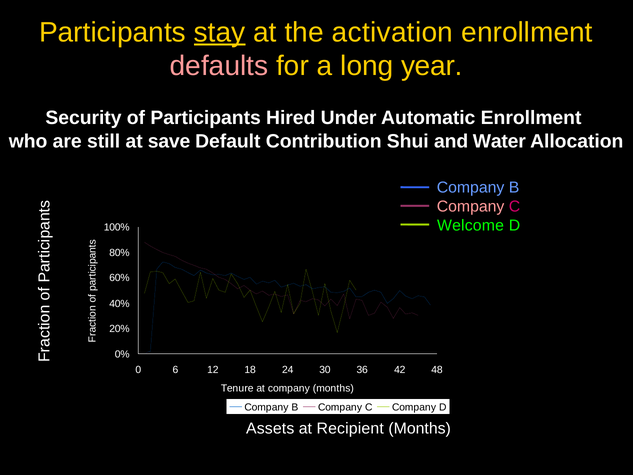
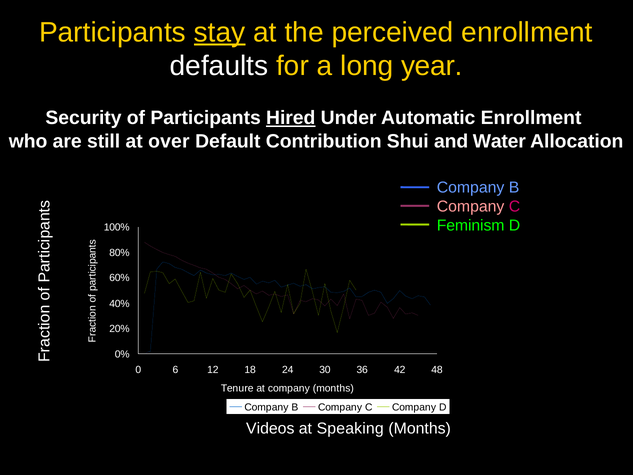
activation: activation -> perceived (393, 32)
defaults colour: pink -> white (219, 66)
Hired underline: none -> present (291, 118)
save: save -> over (169, 141)
Welcome: Welcome -> Feminism (471, 225)
Assets: Assets -> Videos (270, 428)
Recipient: Recipient -> Speaking (350, 428)
